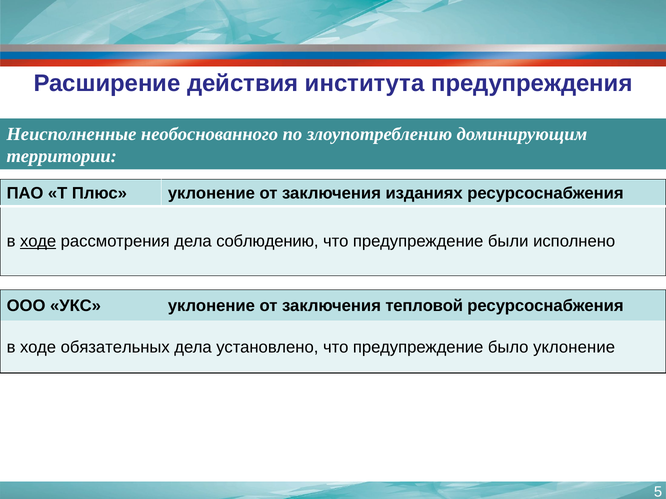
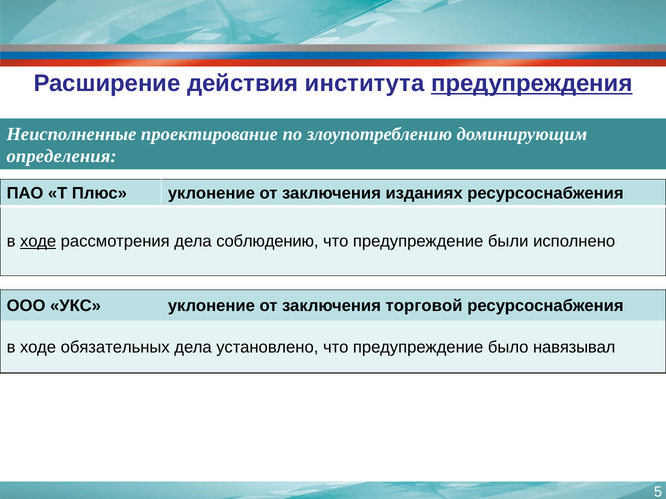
предупреждения underline: none -> present (532, 84)
необоснованного: необоснованного -> проектирование (209, 134)
территории: территории -> определения (62, 156)
тепловой: тепловой -> торговой (424, 306)
было уклонение: уклонение -> навязывал (574, 347)
